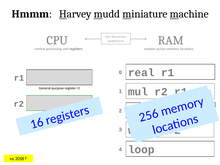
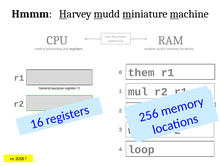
real: real -> them (141, 73)
